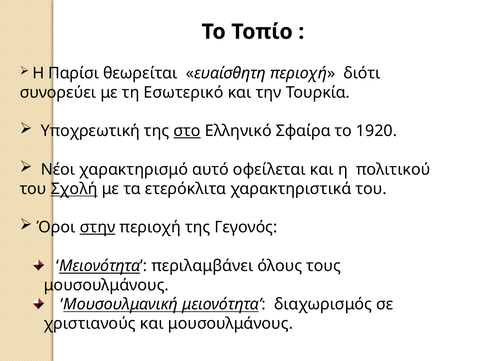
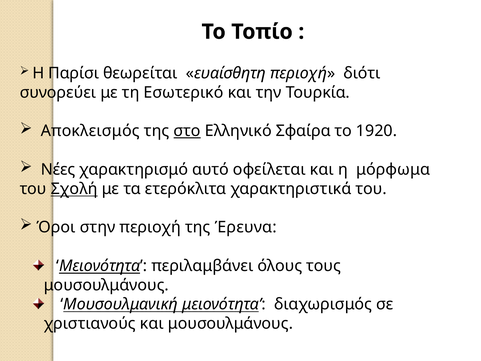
Υποχρεωτική: Υποχρεωτική -> Αποκλεισμός (90, 131)
Νέοι: Νέοι -> Νέες (58, 169)
πολιτικού: πολιτικού -> μόρφωμα (393, 169)
στην underline: present -> none (98, 227)
Γεγονός: Γεγονός -> Έρευνα (246, 227)
